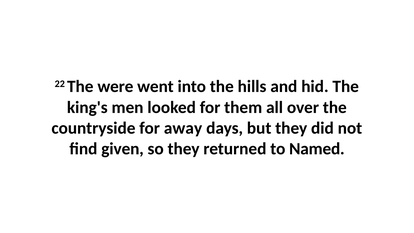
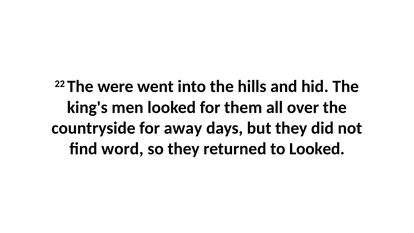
given: given -> word (122, 149)
to Named: Named -> Looked (317, 149)
